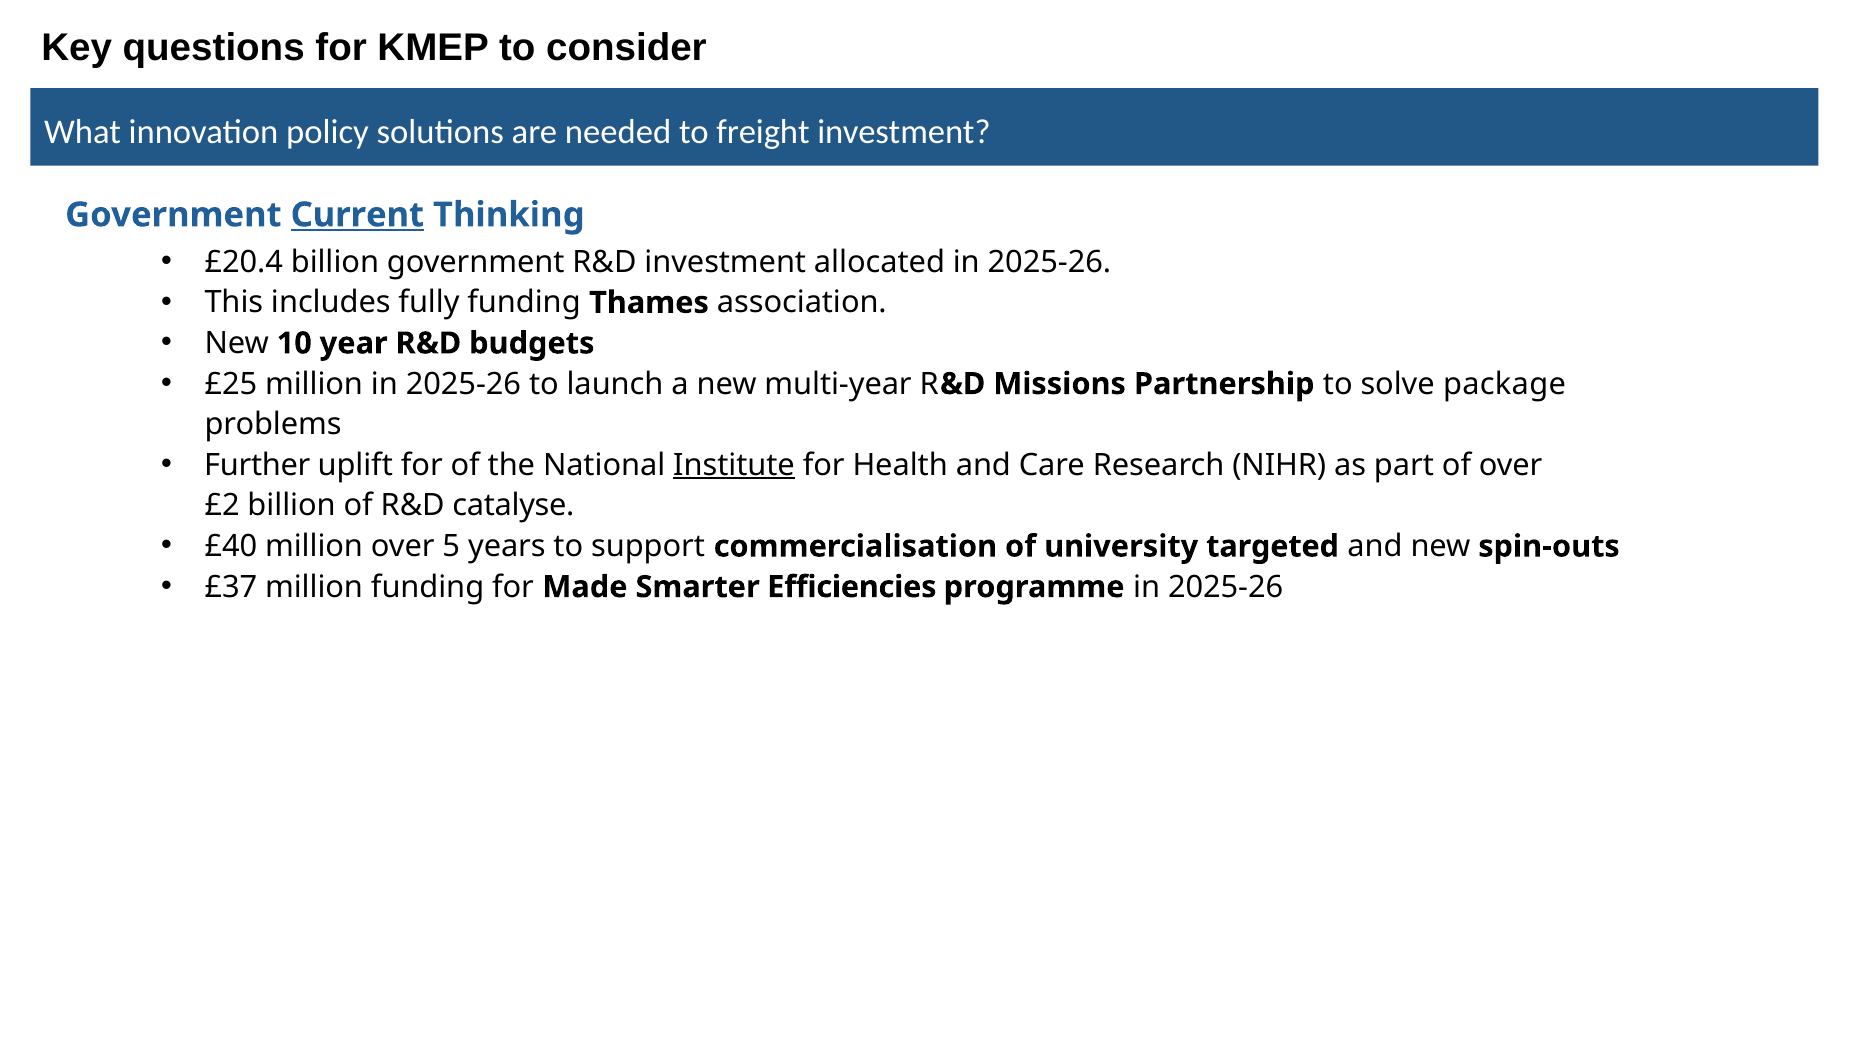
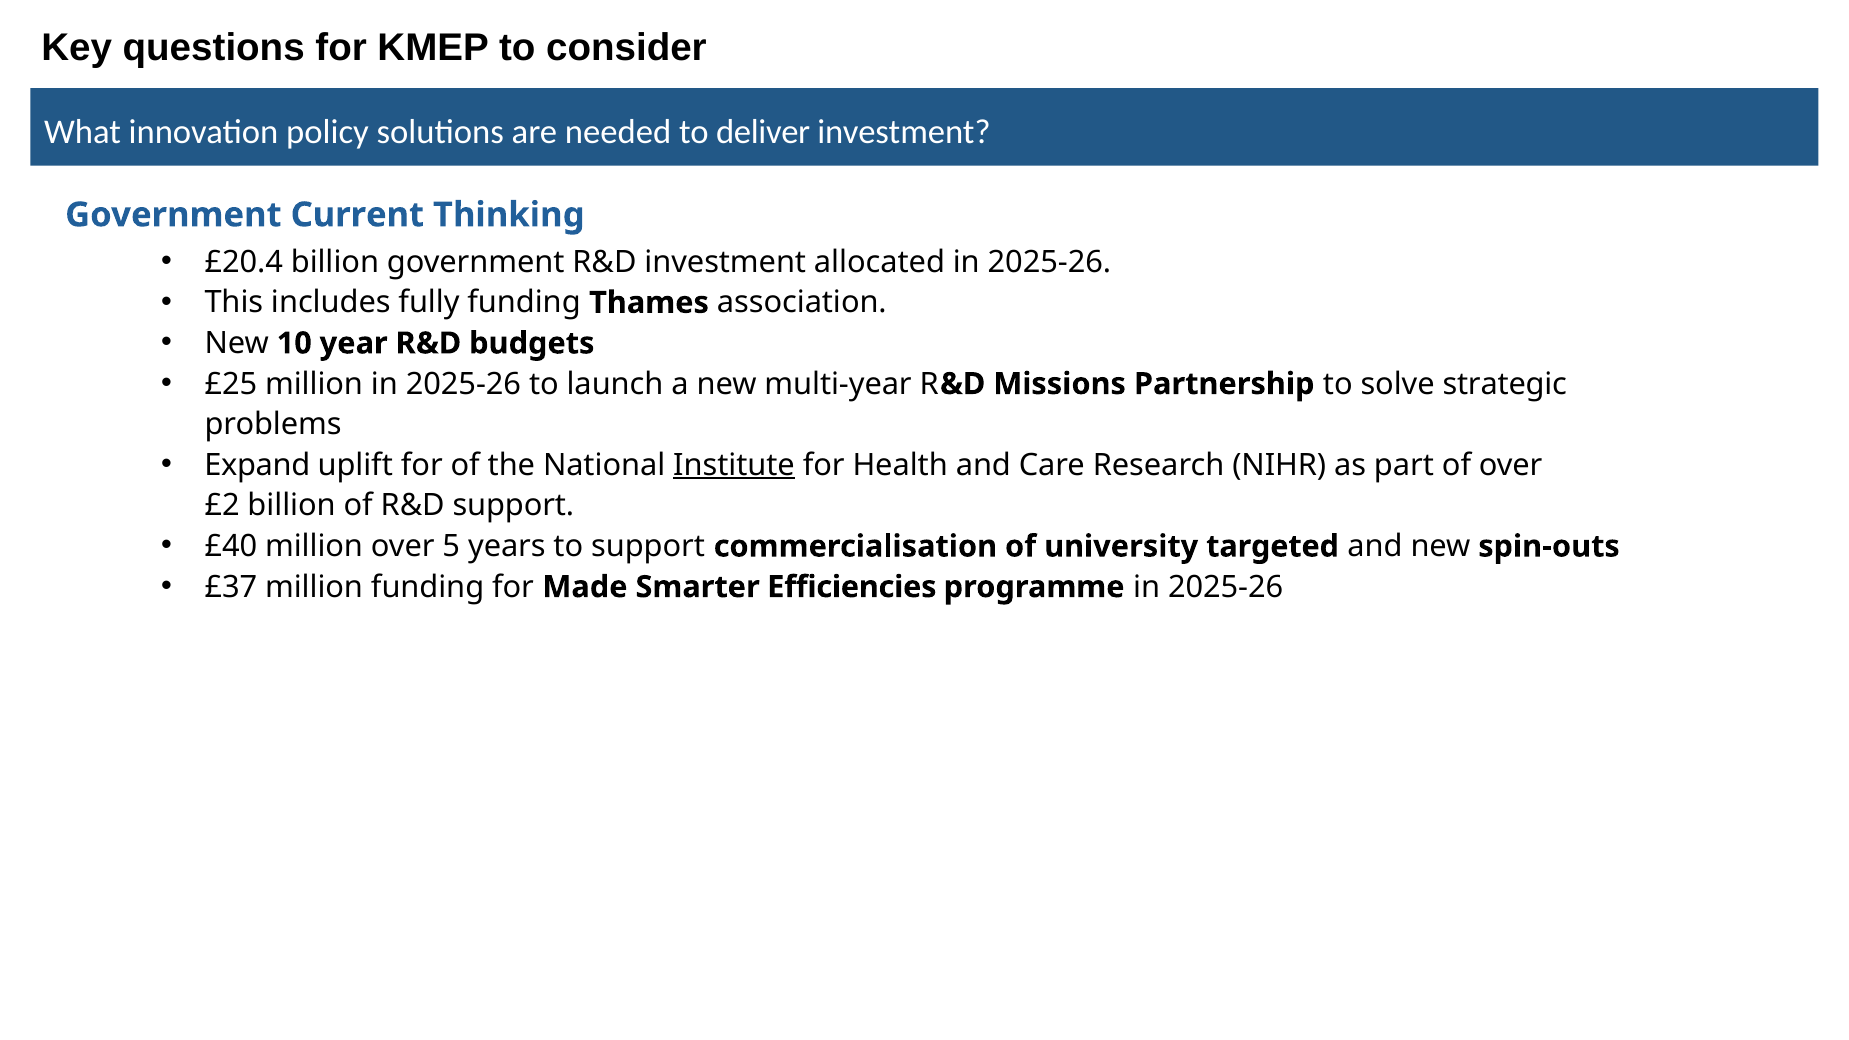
freight: freight -> deliver (763, 133)
Current underline: present -> none (357, 215)
package: package -> strategic (1505, 384)
Further: Further -> Expand (257, 465)
R&D catalyse: catalyse -> support (513, 506)
